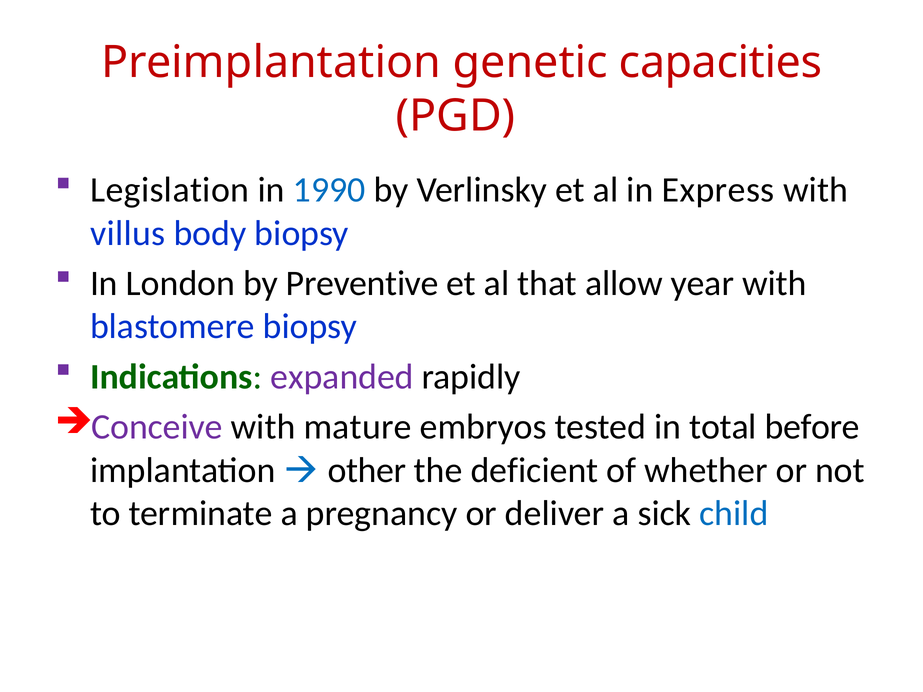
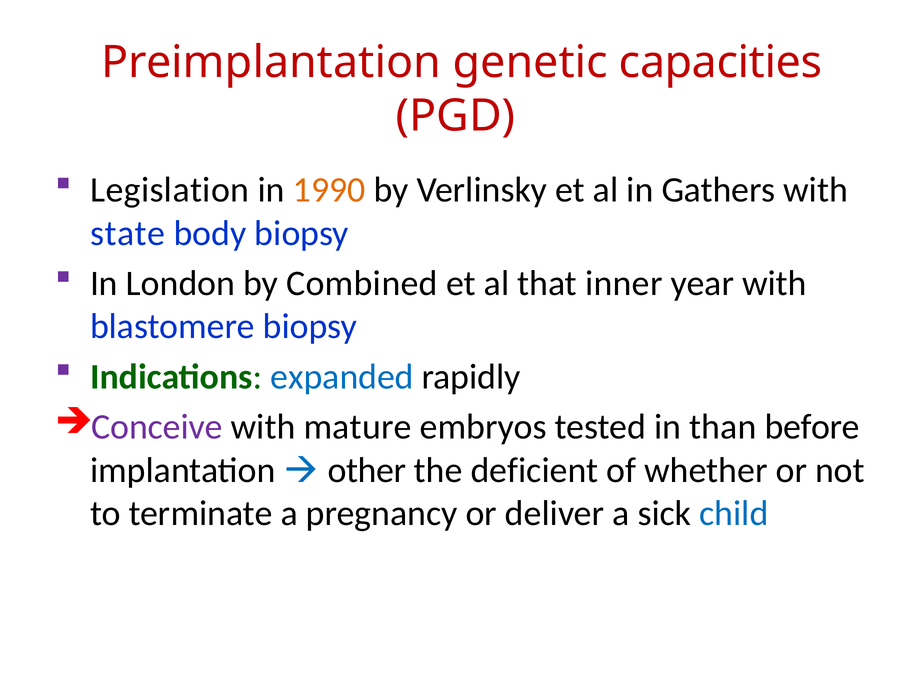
1990 colour: blue -> orange (329, 190)
Express: Express -> Gathers (718, 190)
villus: villus -> state (128, 233)
Preventive: Preventive -> Combined (362, 284)
allow: allow -> inner (624, 284)
expanded colour: purple -> blue (342, 377)
total: total -> than (723, 427)
